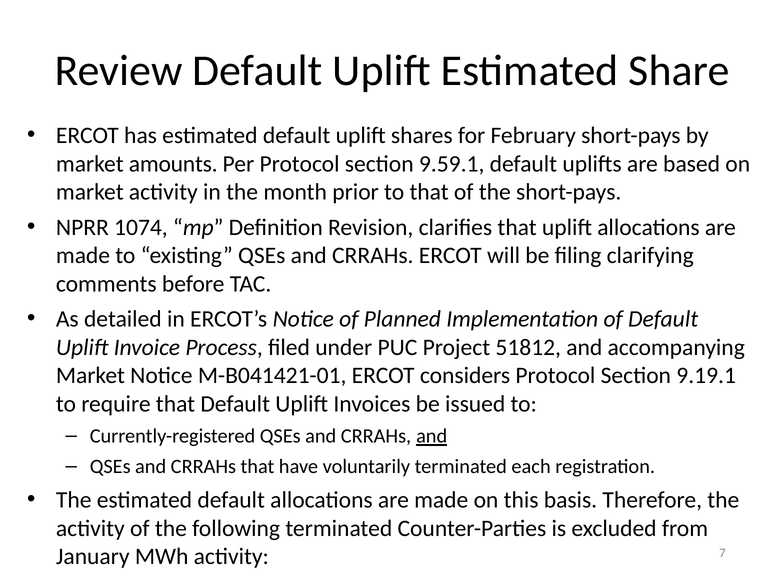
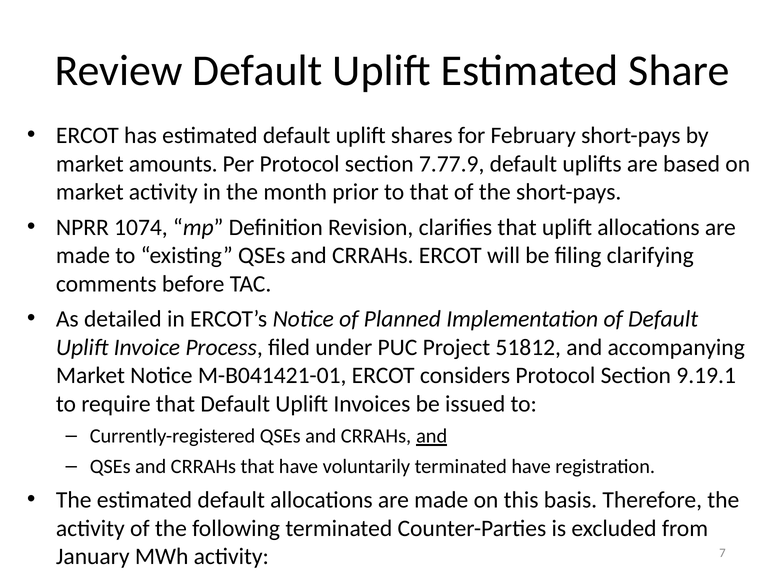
9.59.1: 9.59.1 -> 7.77.9 (452, 164)
terminated each: each -> have (531, 466)
